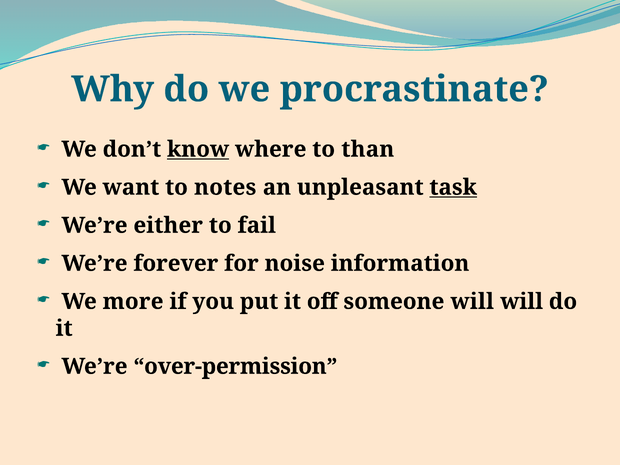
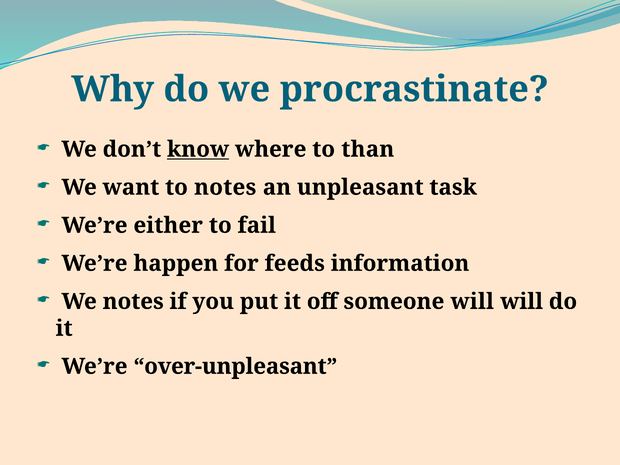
task underline: present -> none (453, 187)
forever: forever -> happen (176, 263)
noise: noise -> feeds (295, 263)
We more: more -> notes (133, 302)
over-permission: over-permission -> over-unpleasant (235, 366)
